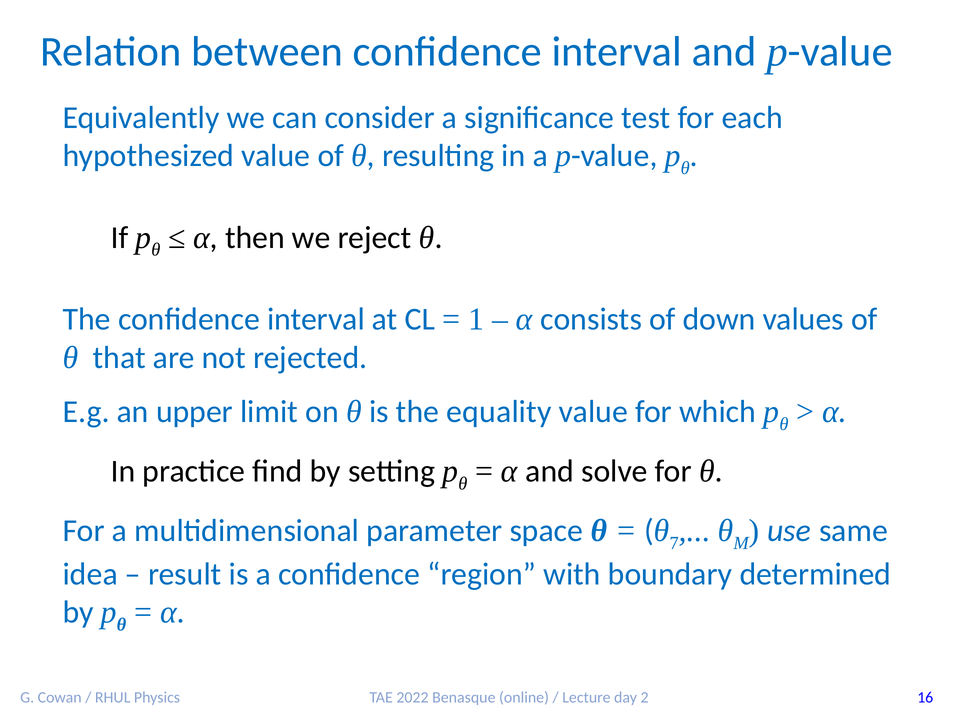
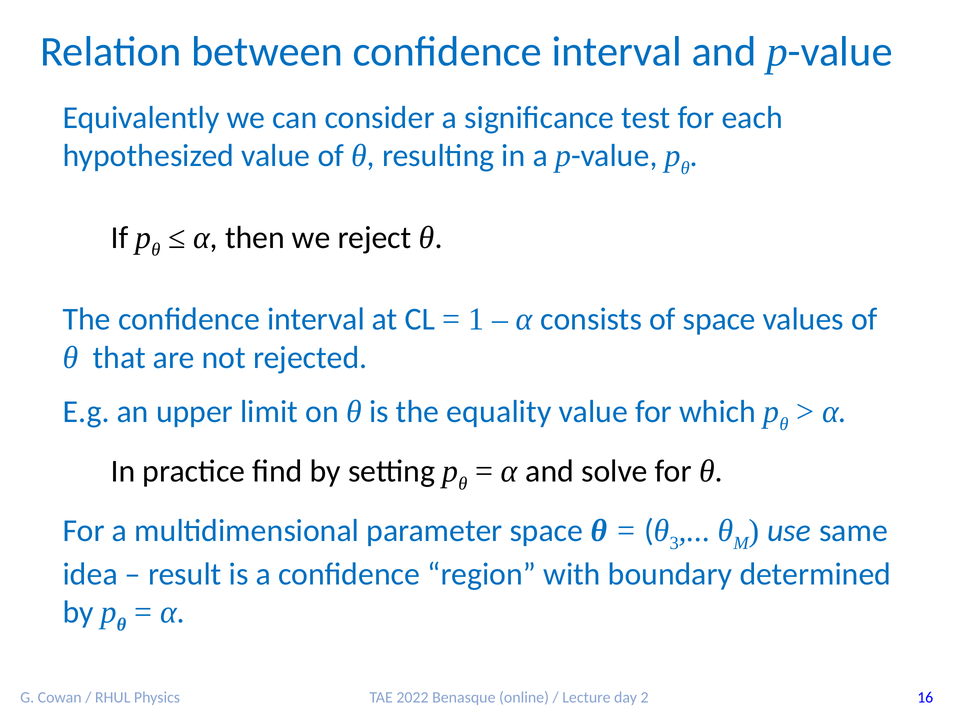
of down: down -> space (719, 319)
7: 7 -> 3 (674, 542)
